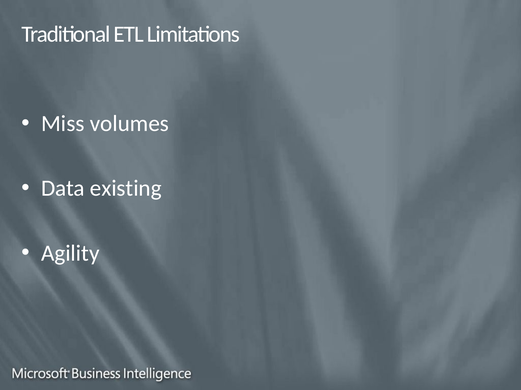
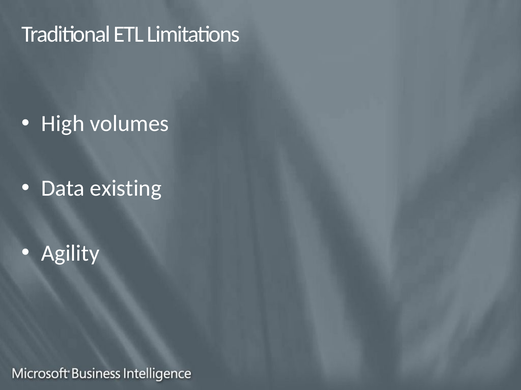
Miss: Miss -> High (63, 124)
